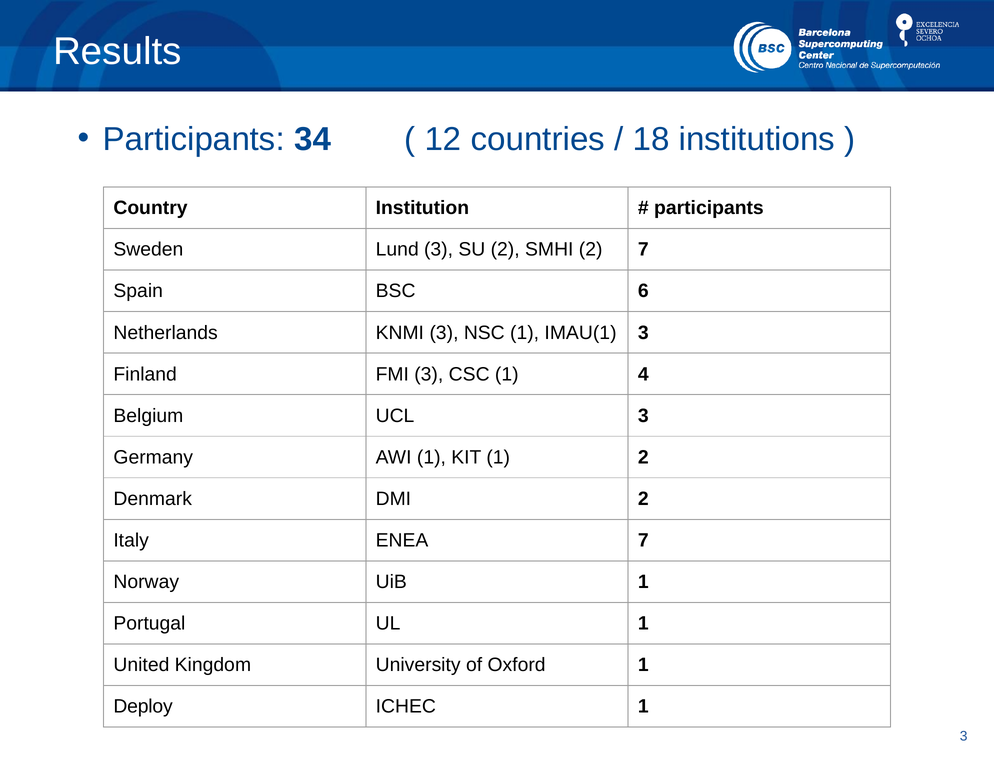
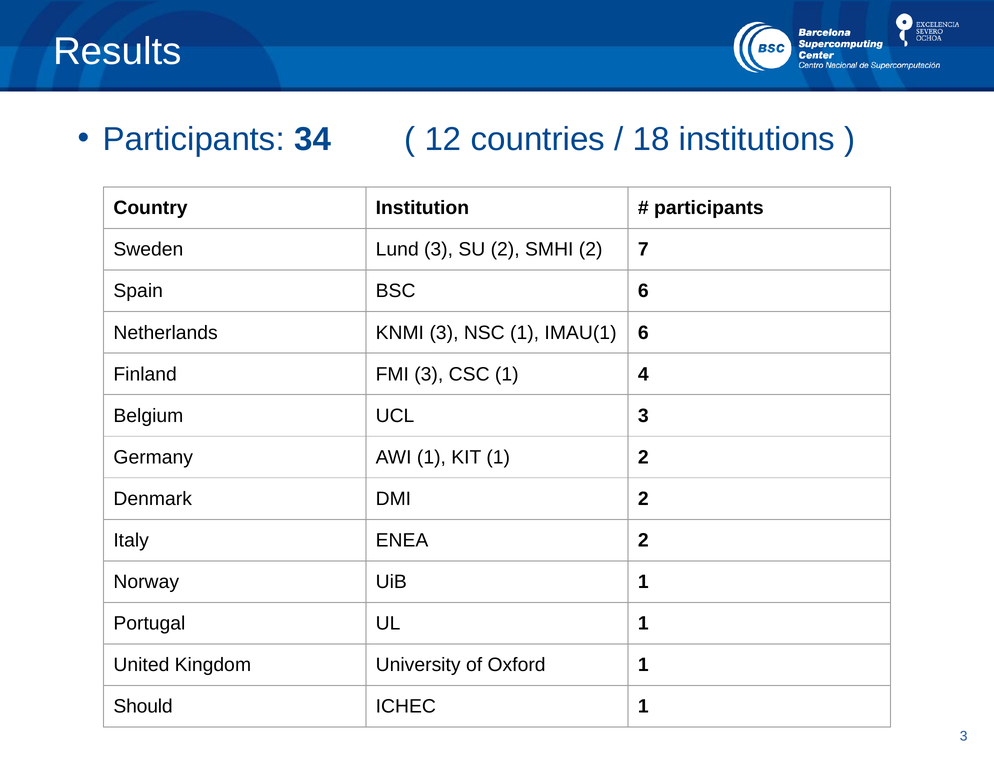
IMAU(1 3: 3 -> 6 (643, 333)
ENEA 7: 7 -> 2 (643, 540)
Deploy: Deploy -> Should (143, 707)
